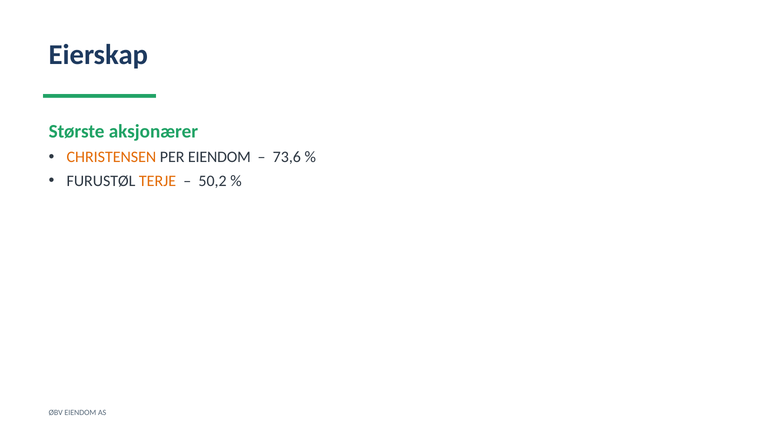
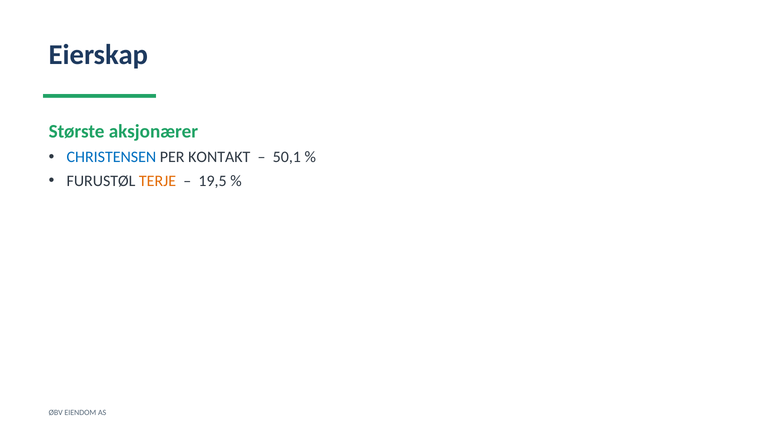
CHRISTENSEN colour: orange -> blue (111, 157)
PER EIENDOM: EIENDOM -> KONTAKT (219, 157)
73,6: 73,6 -> 50,1 (287, 157)
50,2: 50,2 -> 19,5 (213, 181)
